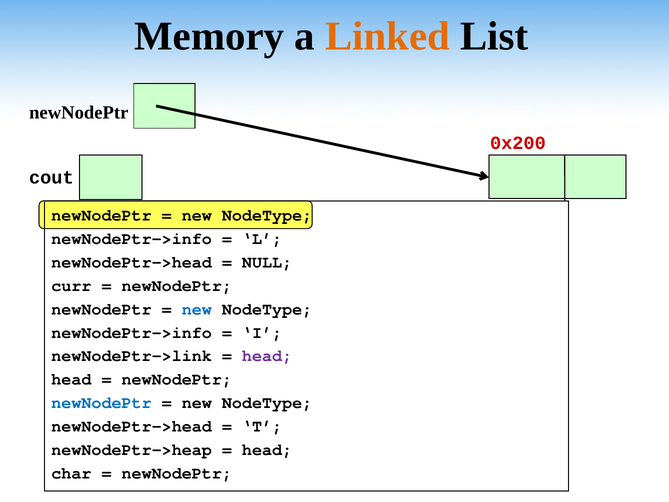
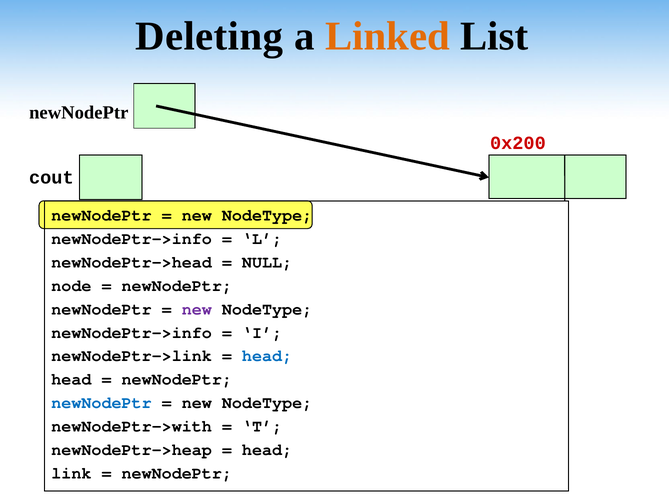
Memory: Memory -> Deleting (209, 36)
curr: curr -> node (71, 285)
new colour: blue -> purple (197, 309)
head colour: purple -> blue (267, 356)
newNodePtr->head: newNodePtr->head -> newNodePtr->with (132, 426)
char: char -> link (71, 473)
